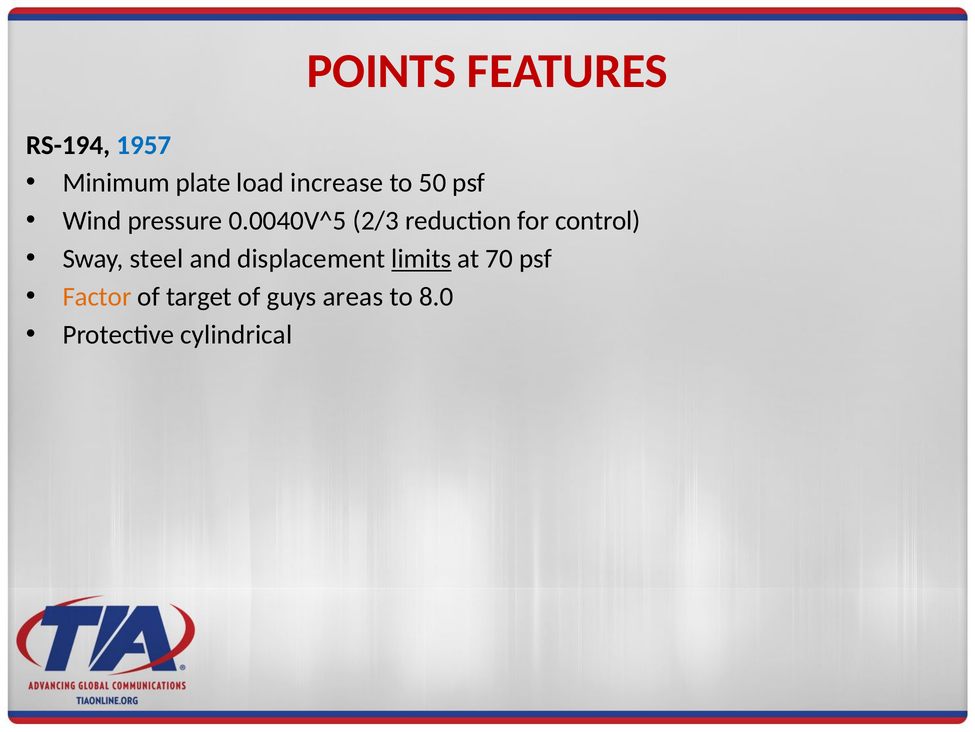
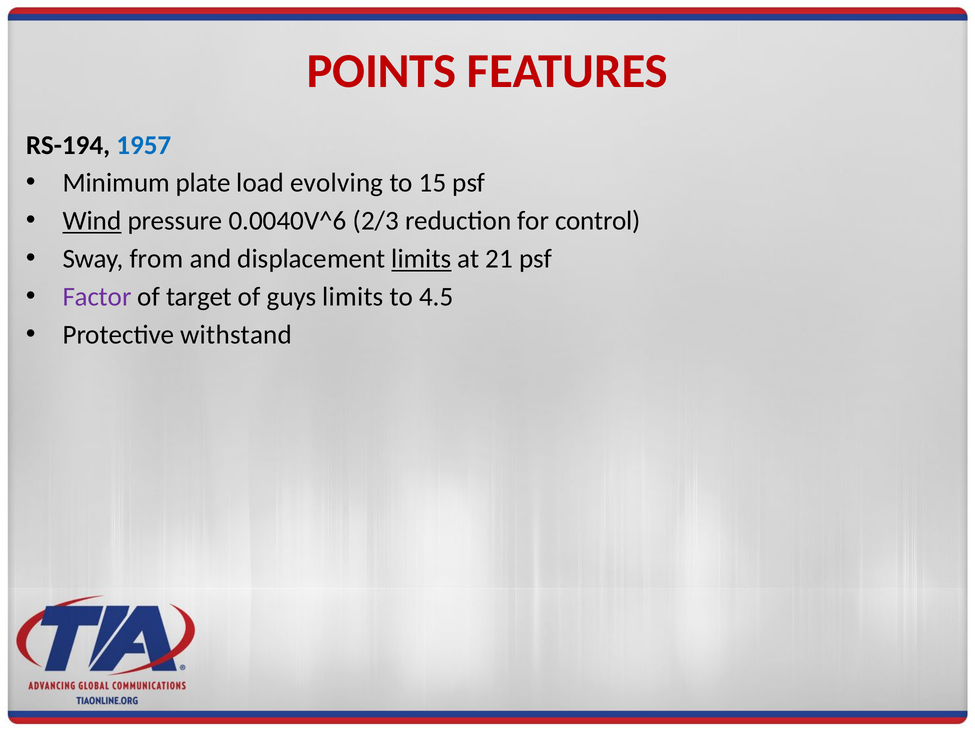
increase: increase -> evolving (337, 183)
50: 50 -> 15 (433, 183)
Wind underline: none -> present (92, 221)
0.0040V^5: 0.0040V^5 -> 0.0040V^6 (288, 221)
steel: steel -> from (157, 259)
70: 70 -> 21 (499, 259)
Factor colour: orange -> purple (97, 297)
guys areas: areas -> limits (353, 297)
8.0: 8.0 -> 4.5 (436, 297)
cylindrical: cylindrical -> withstand (236, 335)
